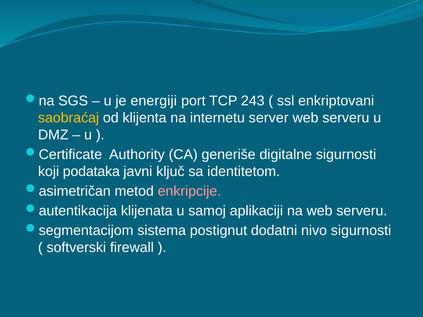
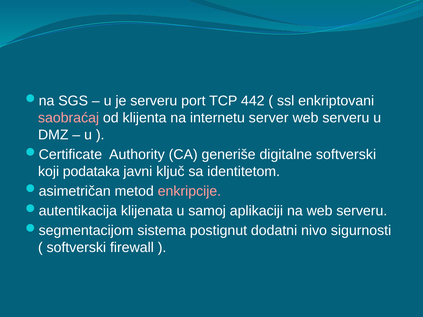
je energiji: energiji -> serveru (154, 101)
243: 243 -> 442 (253, 101)
saobraćaj colour: yellow -> pink (69, 118)
digitalne sigurnosti: sigurnosti -> softverski (346, 155)
